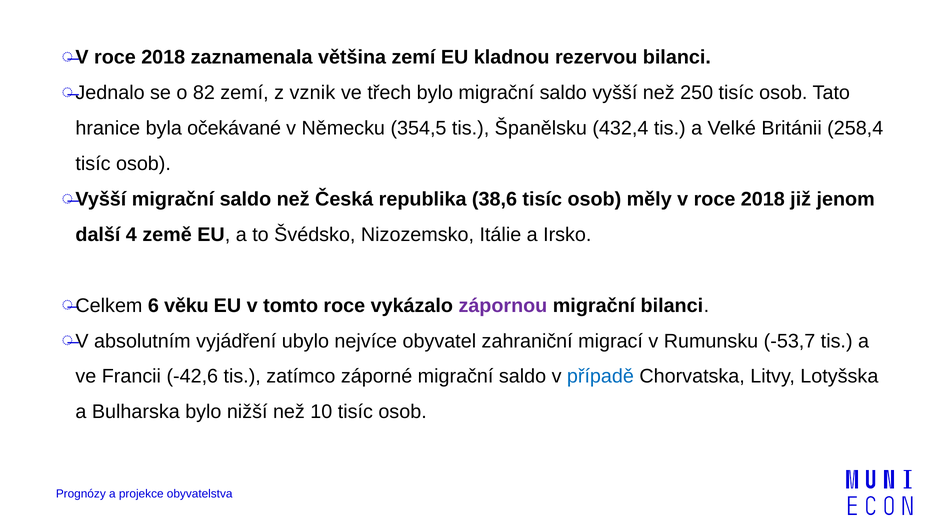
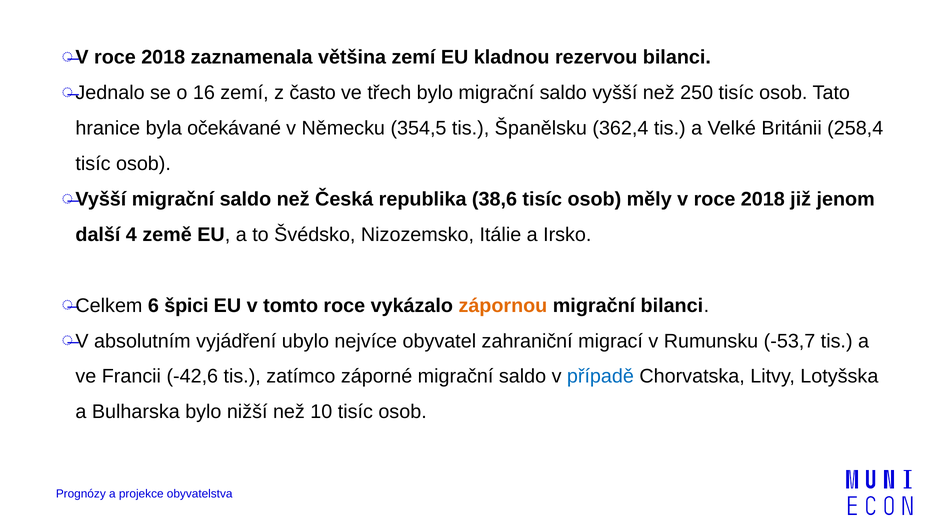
82: 82 -> 16 (204, 93)
vznik: vznik -> často (313, 93)
432,4: 432,4 -> 362,4 (620, 128)
věku: věku -> špici (186, 306)
zápornou colour: purple -> orange (503, 306)
